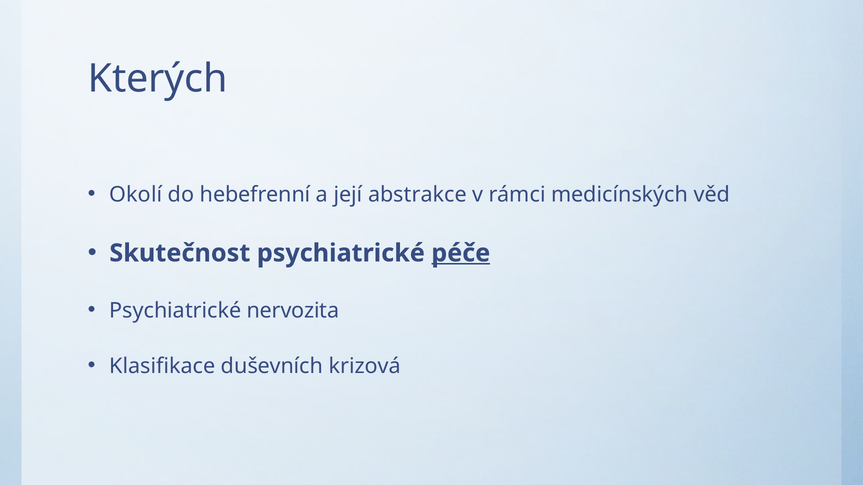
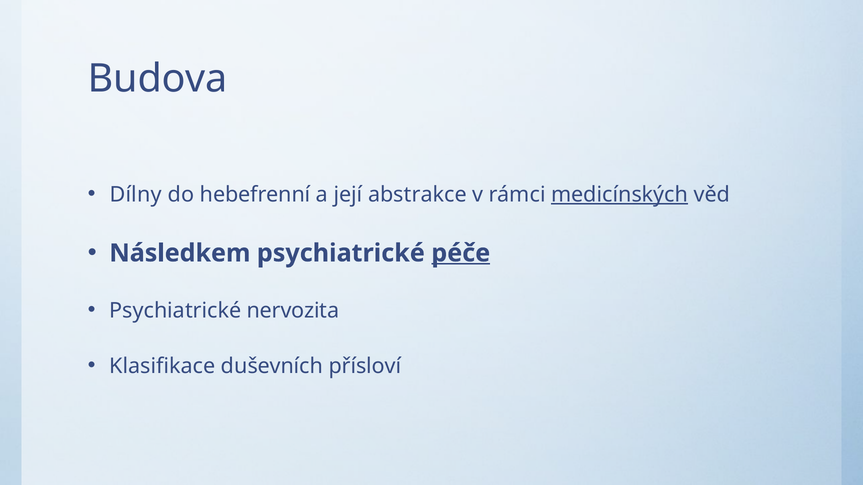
Kterých: Kterých -> Budova (158, 79)
Okolí: Okolí -> Dílny (136, 195)
medicínských underline: none -> present (620, 195)
Skutečnost: Skutečnost -> Následkem (180, 253)
krizová: krizová -> přísloví (365, 366)
